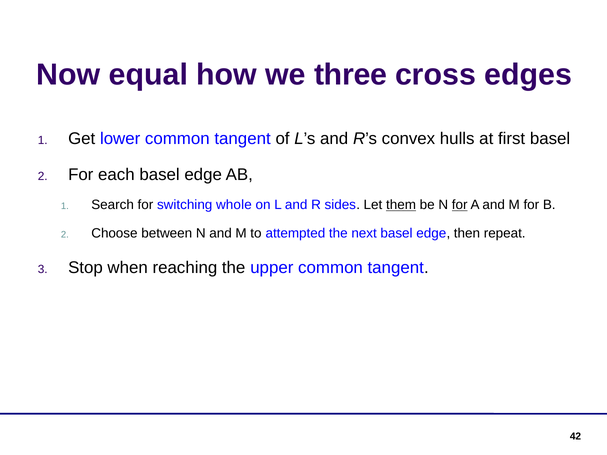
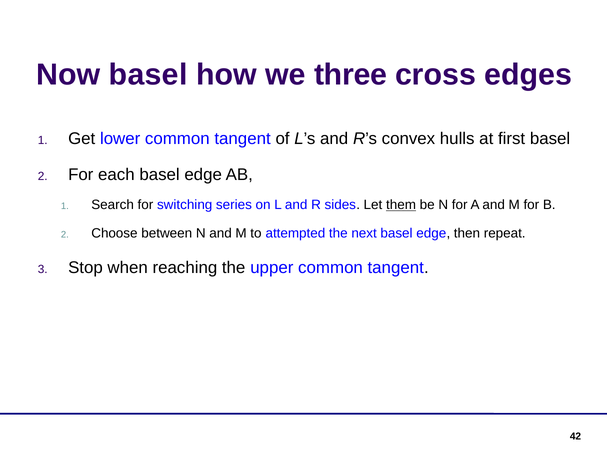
Now equal: equal -> basel (148, 75)
whole: whole -> series (234, 205)
for underline: present -> none (460, 205)
